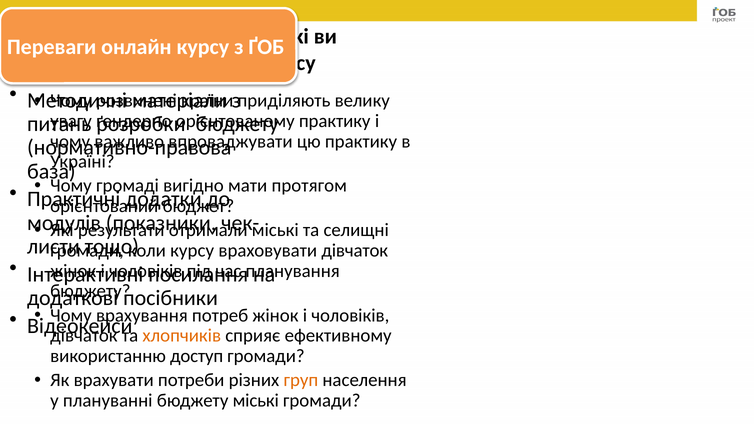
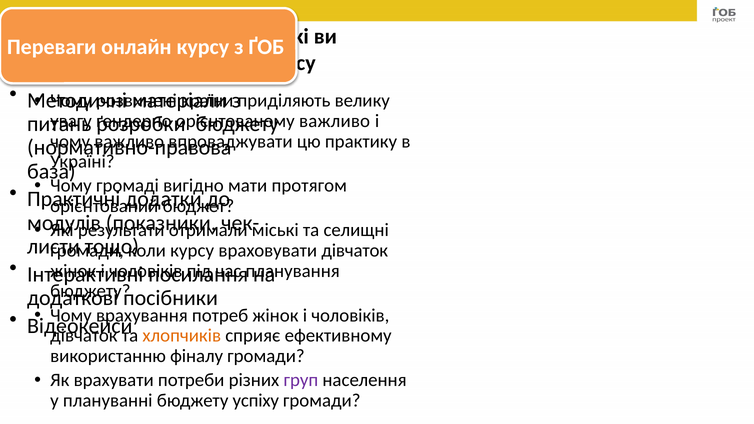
практику: практику -> важливо (335, 121)
доступ: доступ -> фіналу (197, 356)
груп colour: orange -> purple (301, 380)
бюджету міські: міські -> успіху (256, 401)
